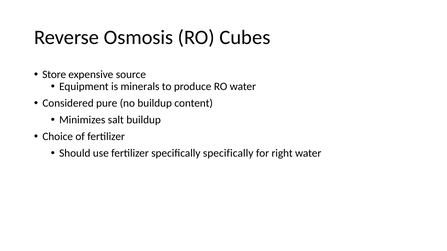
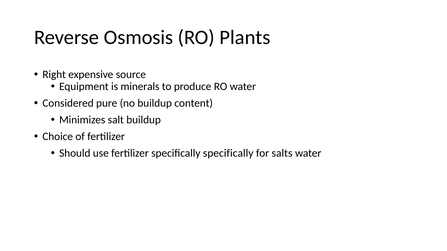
Cubes: Cubes -> Plants (245, 38)
Store: Store -> Right (54, 75)
right: right -> salts (282, 154)
